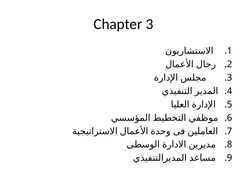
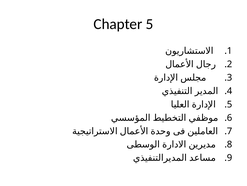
3: 3 -> 5 (150, 24)
